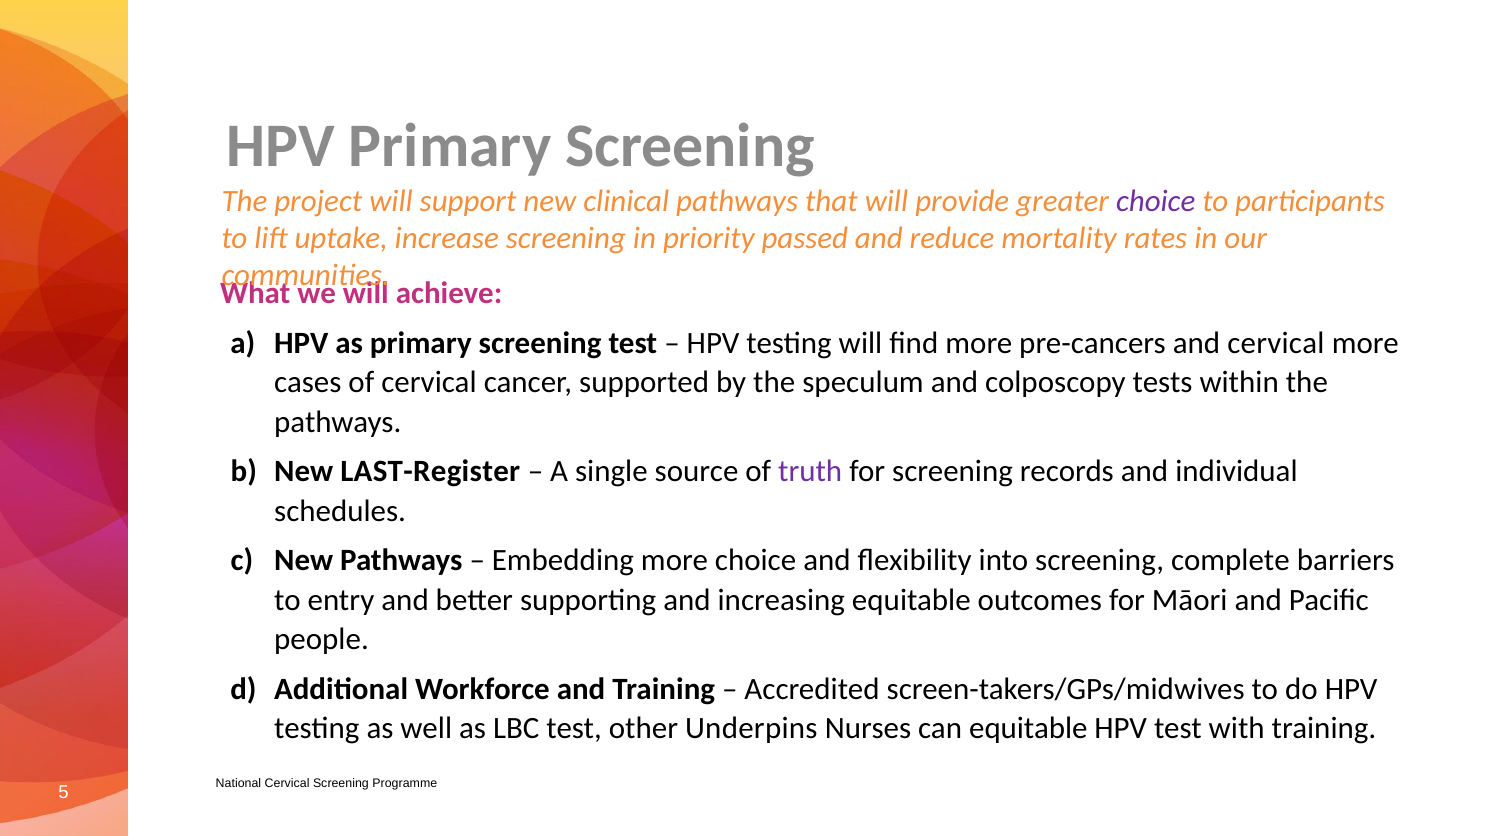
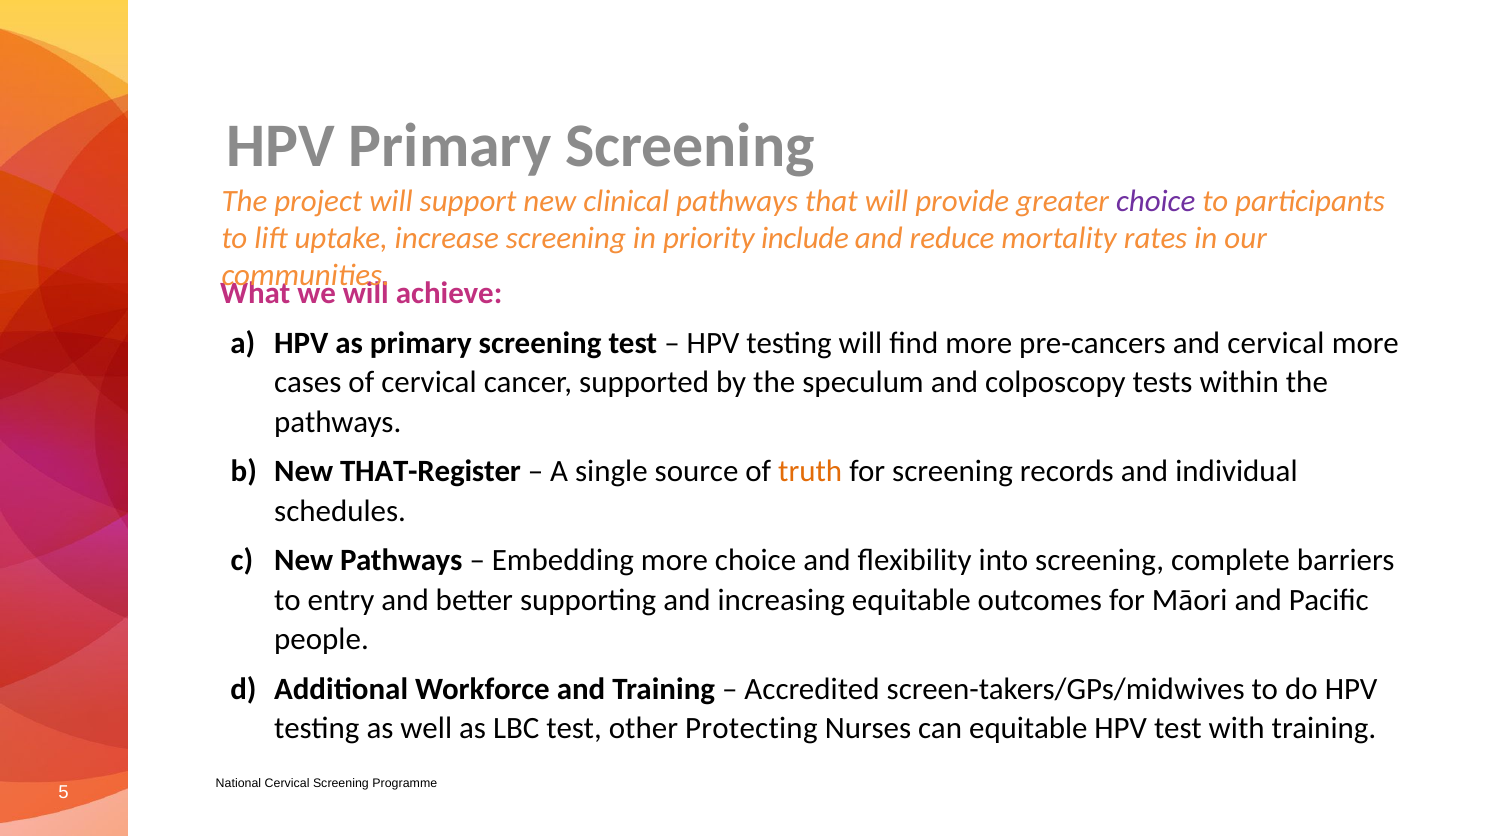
passed: passed -> include (805, 239)
LAST-Register: LAST-Register -> THAT-Register (431, 471)
truth colour: purple -> orange (810, 471)
Underpins: Underpins -> Protecting (751, 728)
